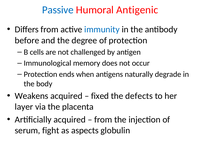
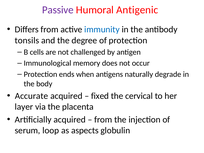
Passive colour: blue -> purple (58, 10)
before: before -> tonsils (27, 40)
Weakens: Weakens -> Accurate (32, 96)
defects: defects -> cervical (139, 96)
fight: fight -> loop (51, 130)
